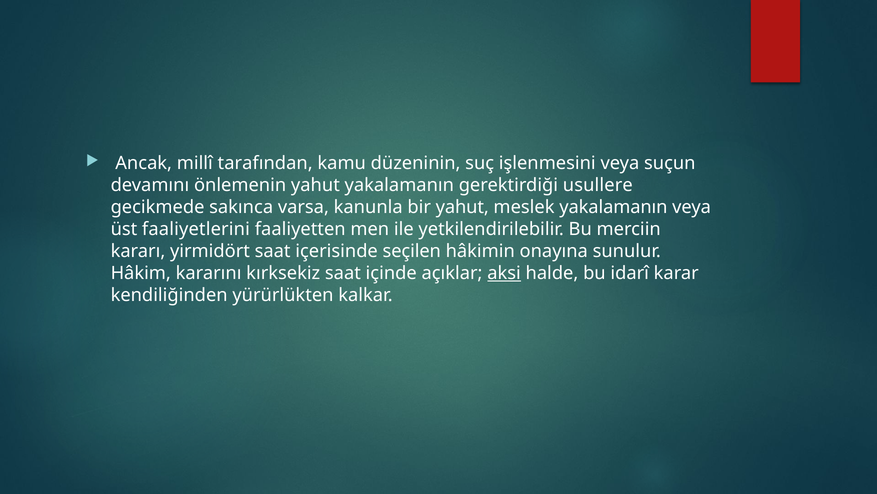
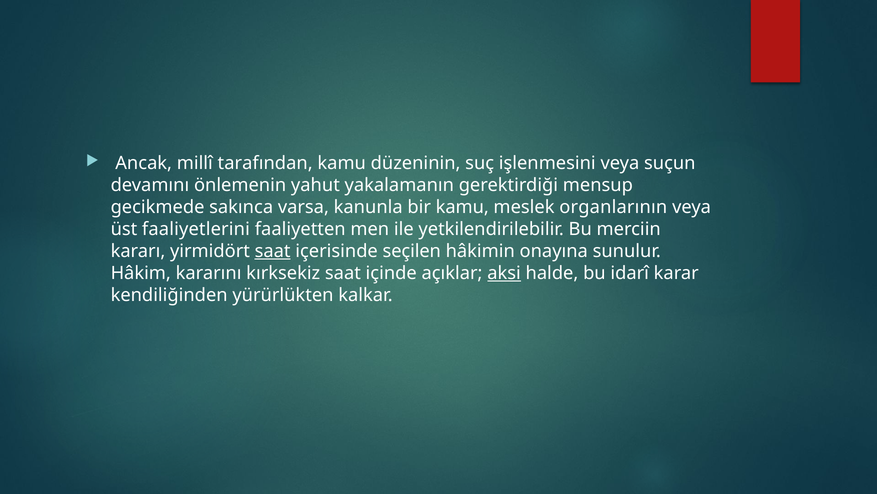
usullere: usullere -> mensup (598, 185)
bir yahut: yahut -> kamu (462, 207)
meslek yakalamanın: yakalamanın -> organlarının (613, 207)
saat underline: none -> present (273, 251)
